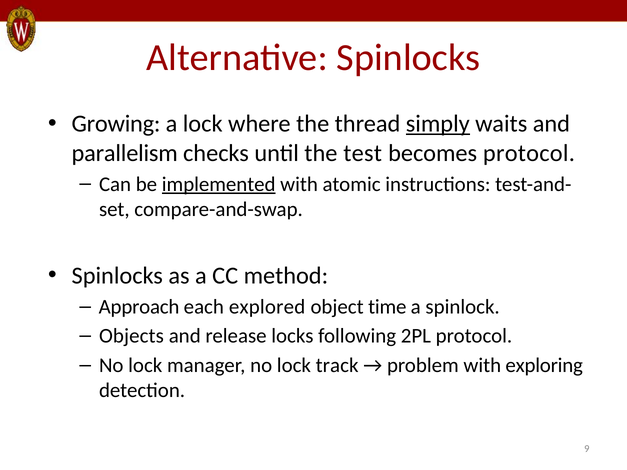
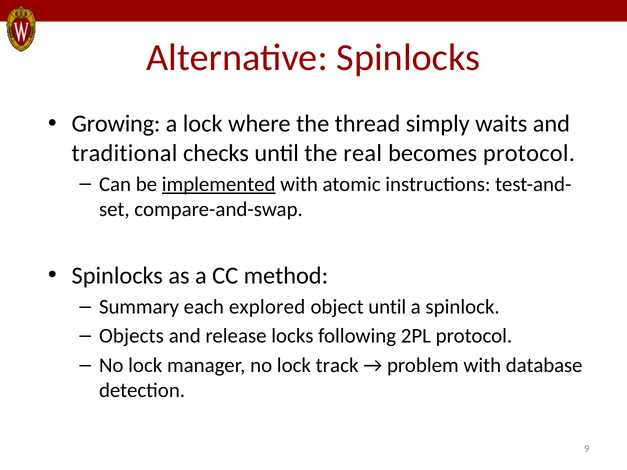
simply underline: present -> none (438, 124)
parallelism: parallelism -> traditional (124, 153)
test: test -> real (363, 153)
Approach: Approach -> Summary (139, 307)
object time: time -> until (387, 307)
exploring: exploring -> database (544, 366)
